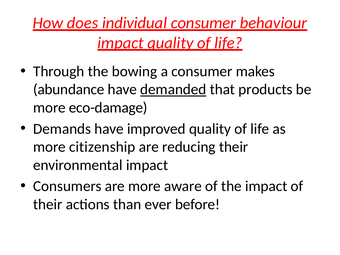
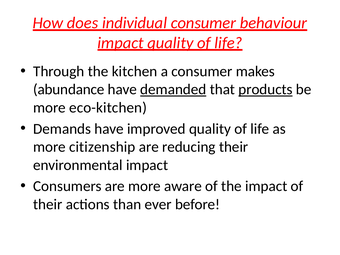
bowing: bowing -> kitchen (135, 71)
products underline: none -> present (266, 89)
eco-damage: eco-damage -> eco-kitchen (108, 108)
